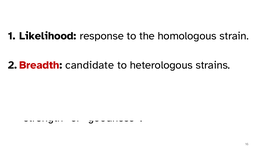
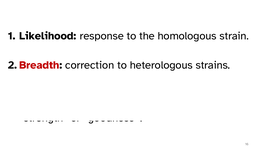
candidate: candidate -> correction (90, 65)
